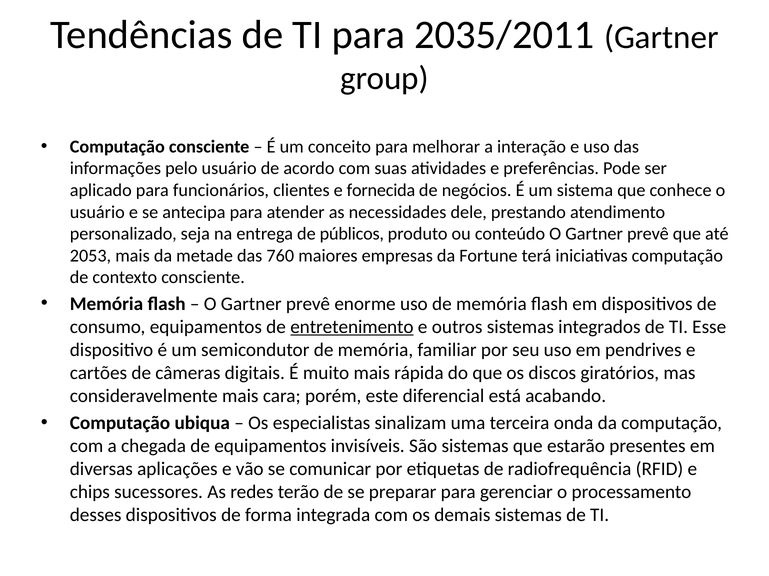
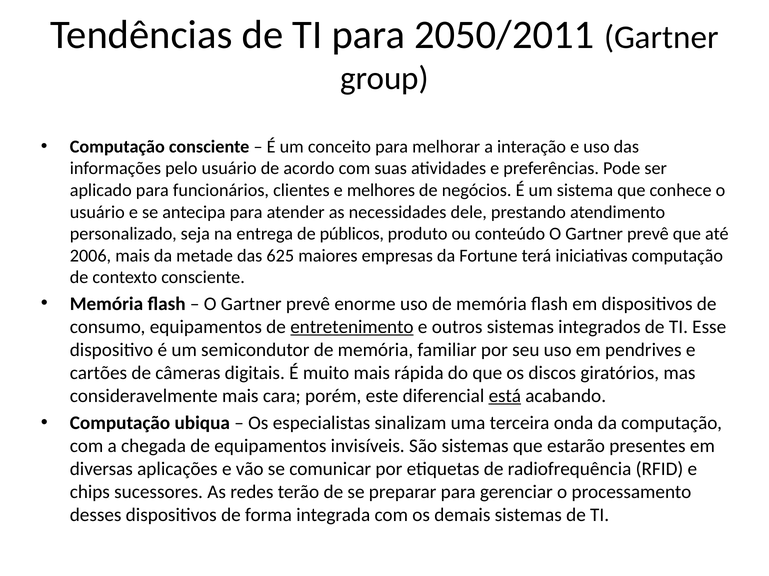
2035/2011: 2035/2011 -> 2050/2011 (504, 35)
fornecida: fornecida -> melhores (381, 191)
2053: 2053 -> 2006 (90, 256)
760: 760 -> 625 (280, 256)
está underline: none -> present (505, 396)
